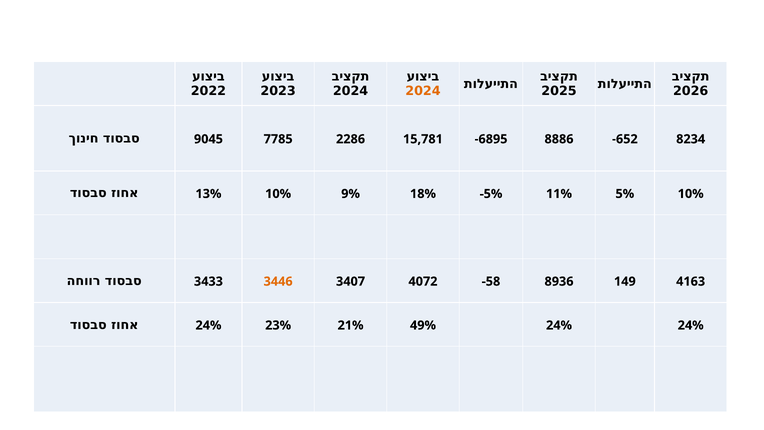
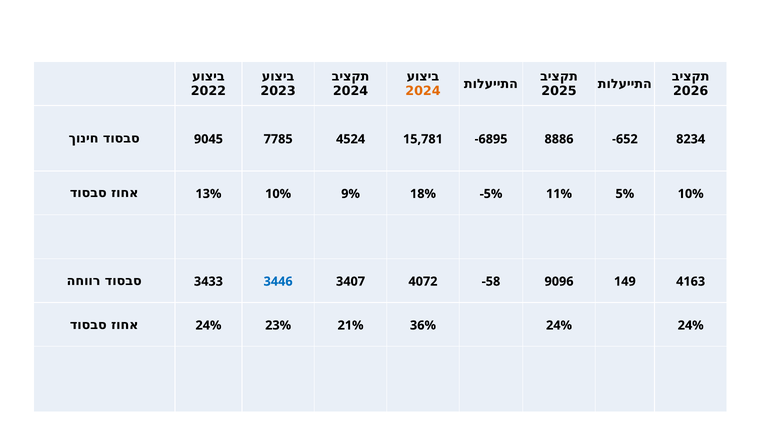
2286: 2286 -> 4524 (351, 139)
3446 colour: orange -> blue (278, 281)
8936: 8936 -> 9096 (559, 281)
49%: 49% -> 36% (423, 325)
